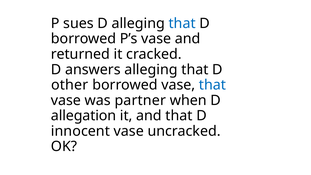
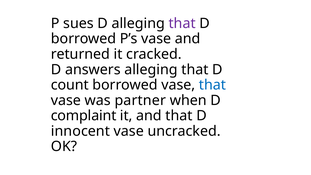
that colour: blue -> purple (182, 23)
other: other -> count (70, 85)
allegation: allegation -> complaint (84, 116)
